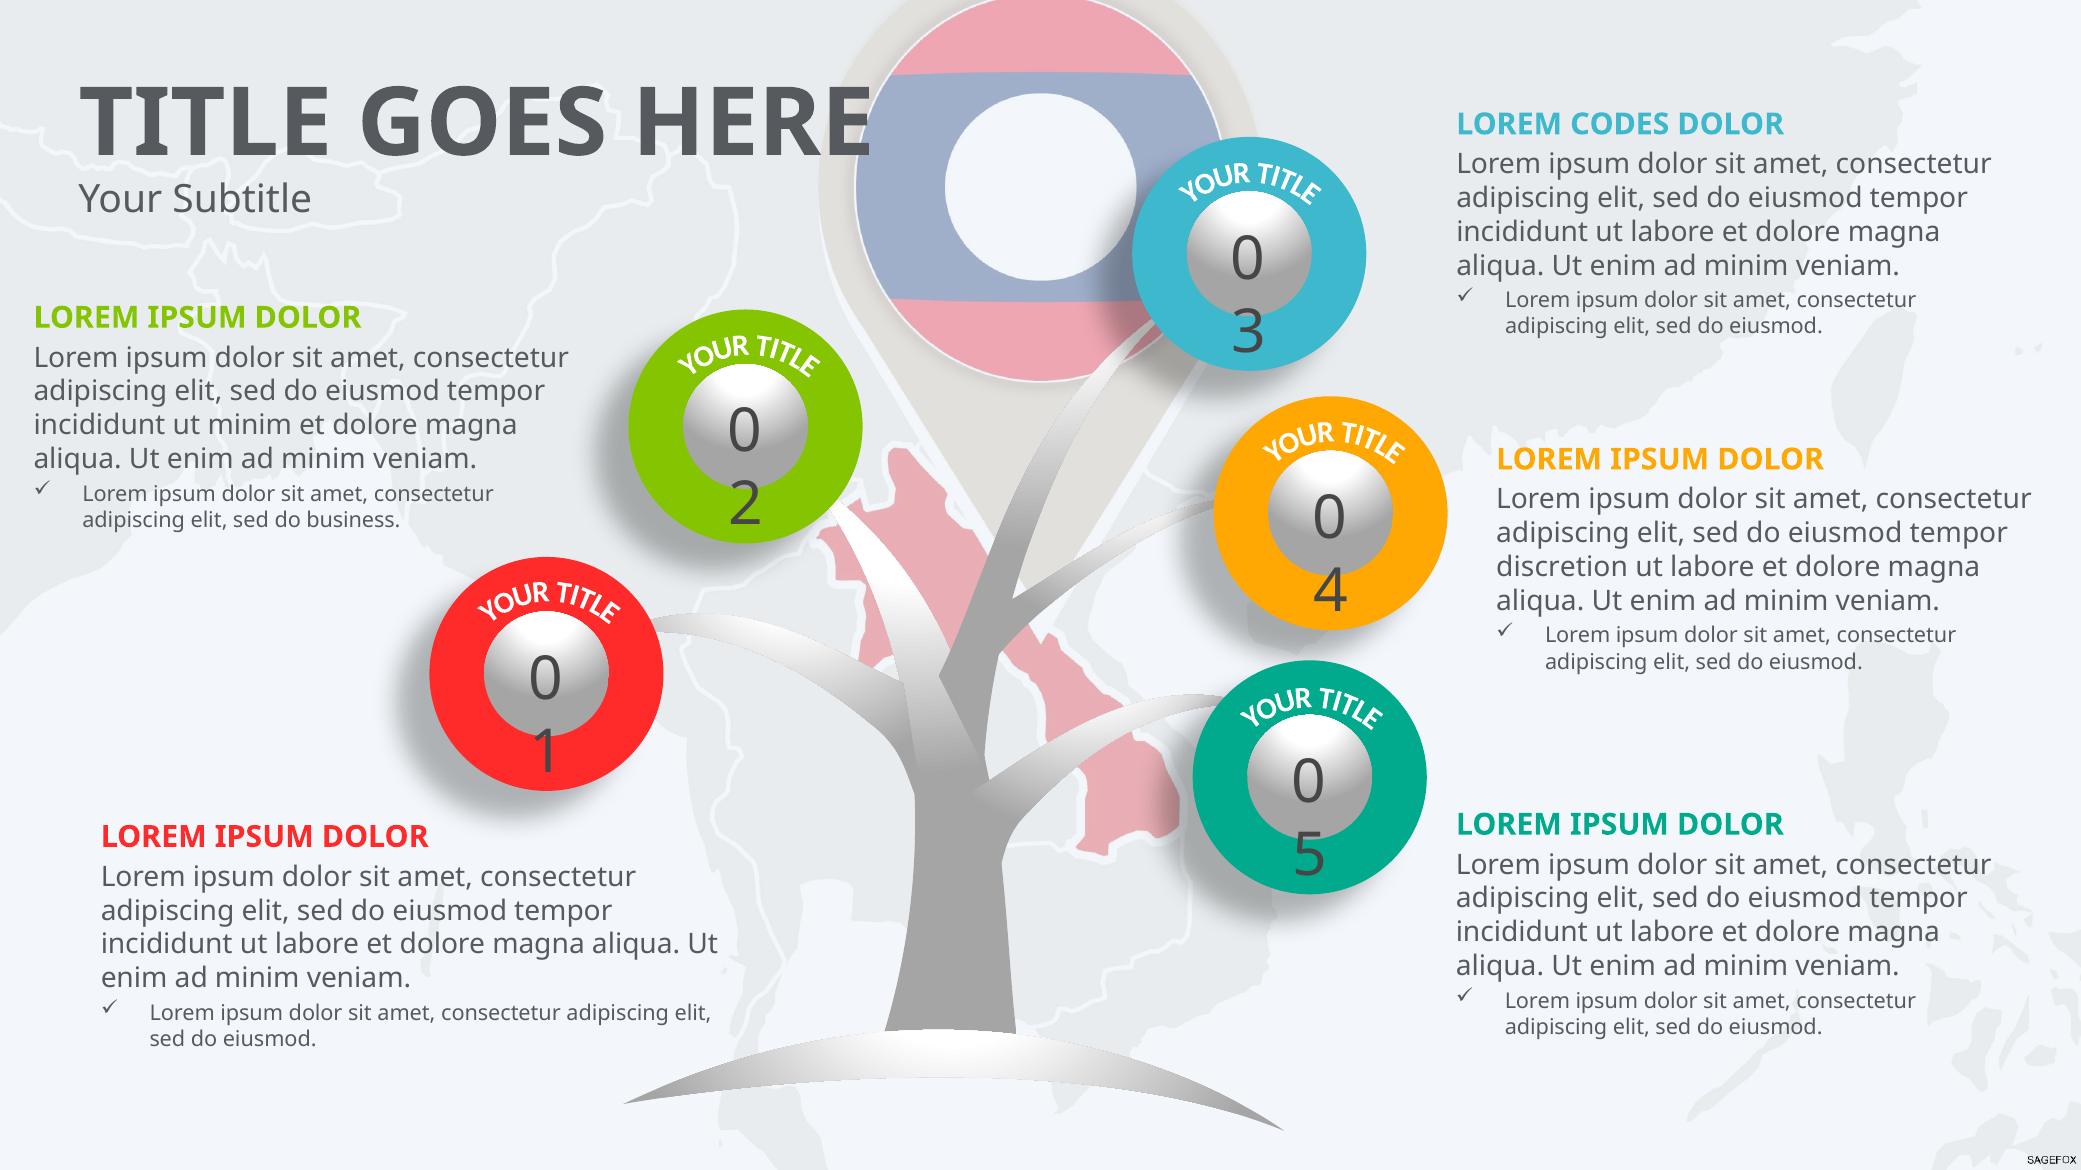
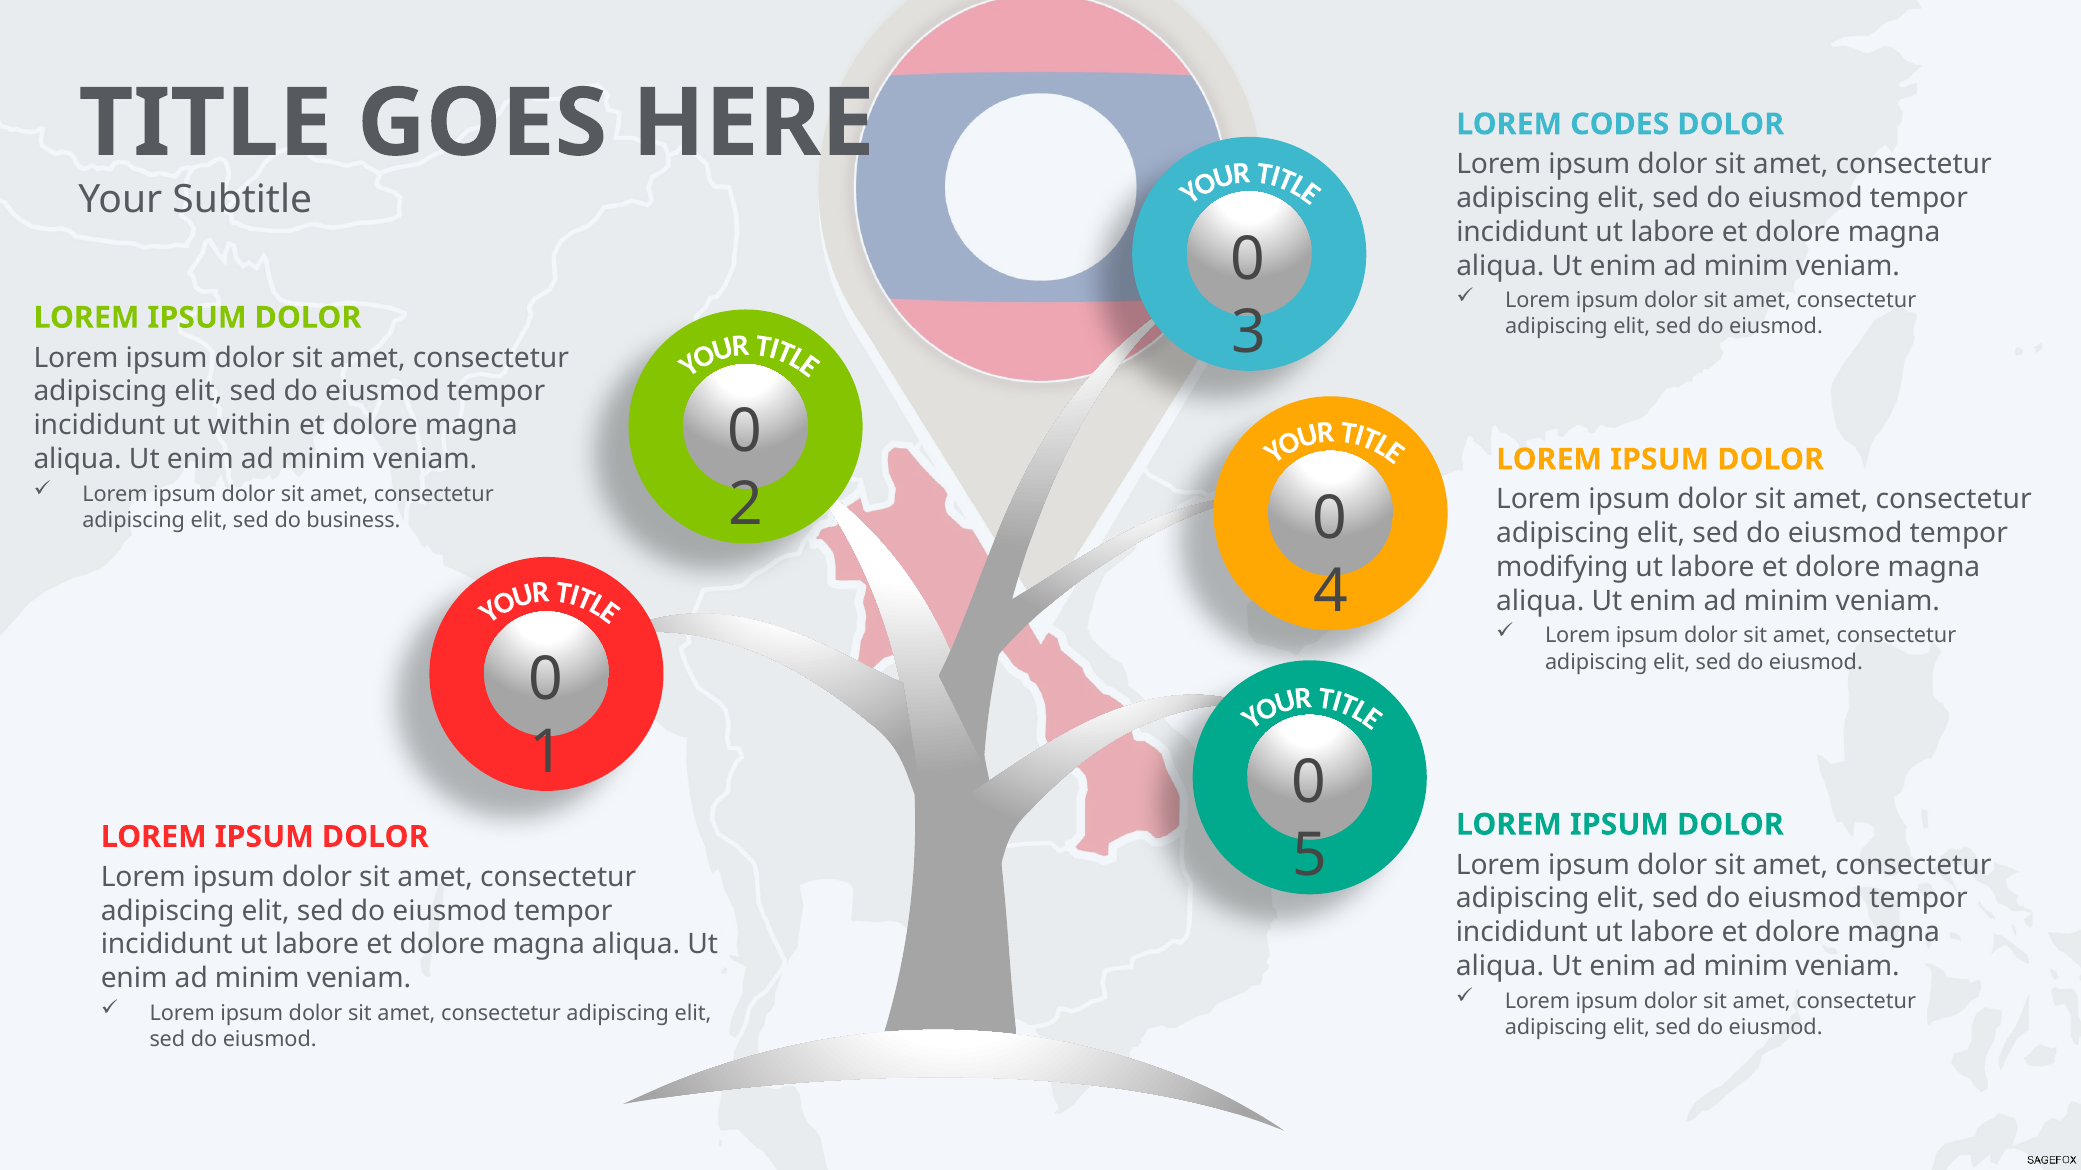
ut minim: minim -> within (250, 426)
discretion: discretion -> modifying (1562, 568)
